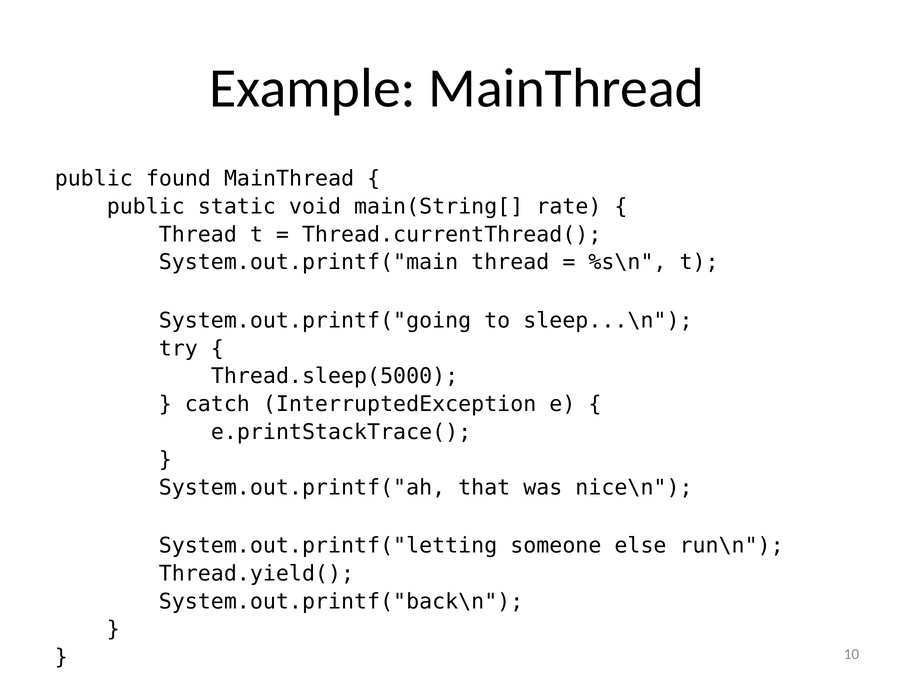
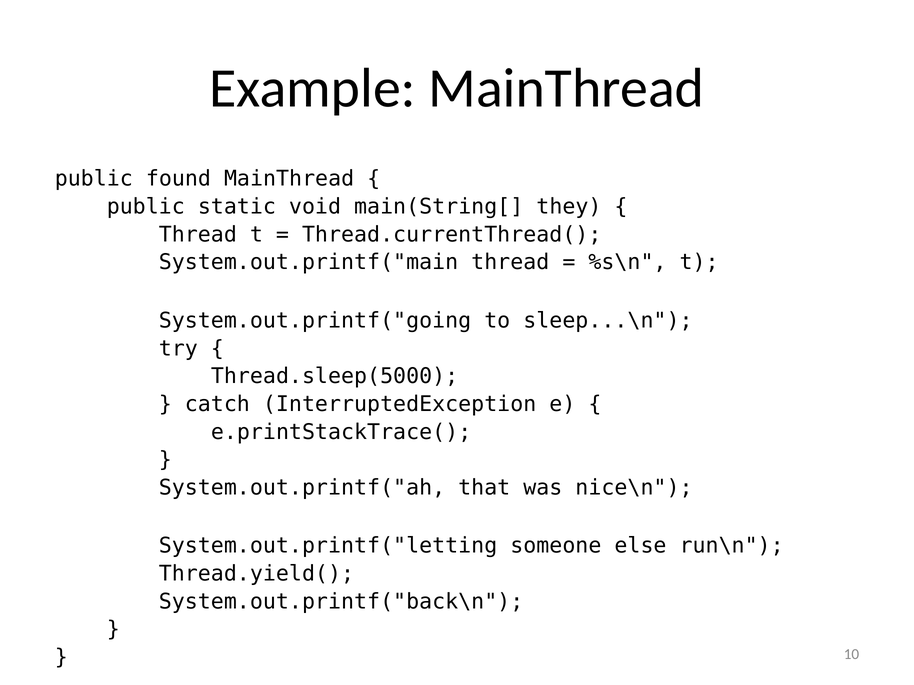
rate: rate -> they (569, 207)
